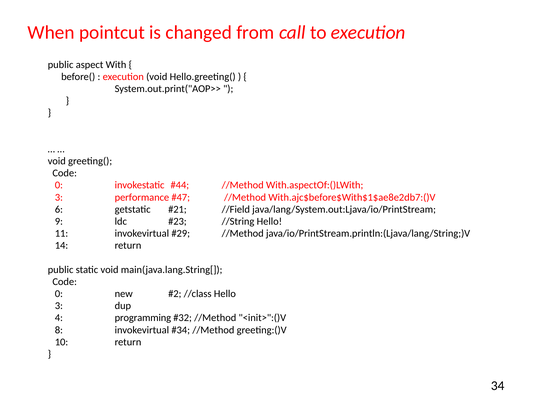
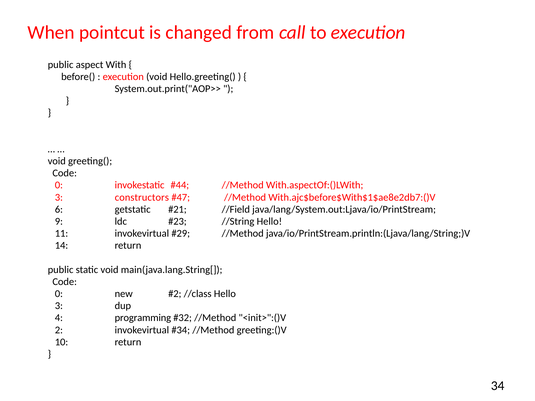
performance: performance -> constructors (142, 197)
8: 8 -> 2 (59, 330)
